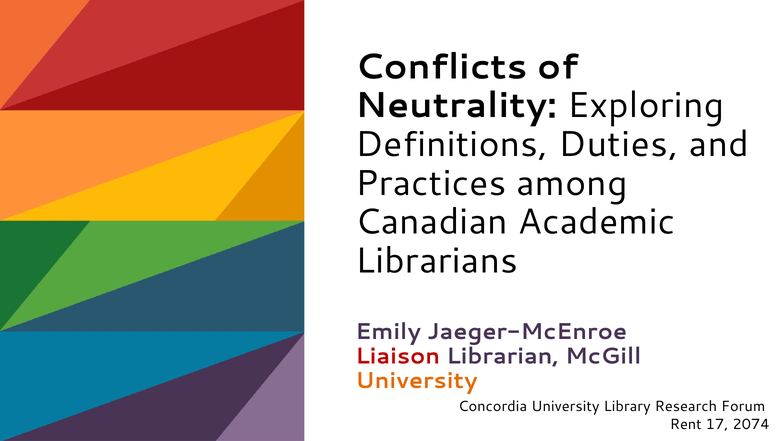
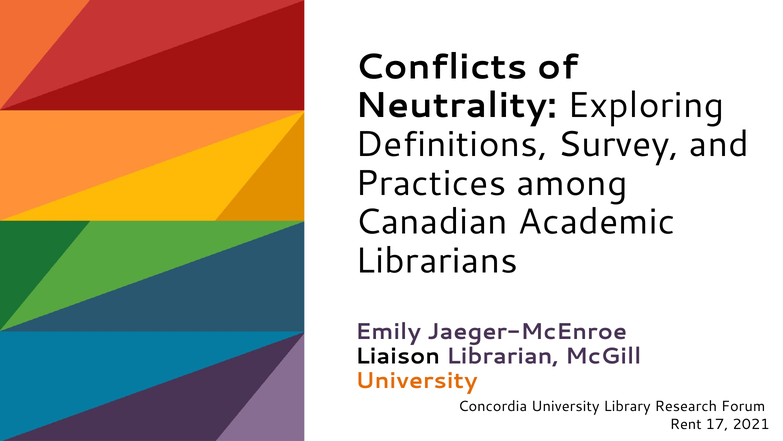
Duties: Duties -> Survey (619, 144)
Liaison colour: red -> black (398, 356)
2074: 2074 -> 2021 (751, 424)
